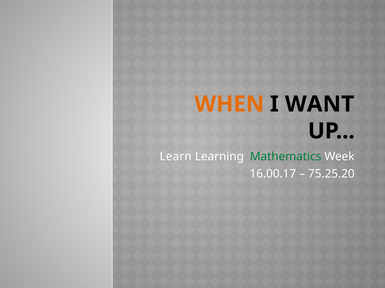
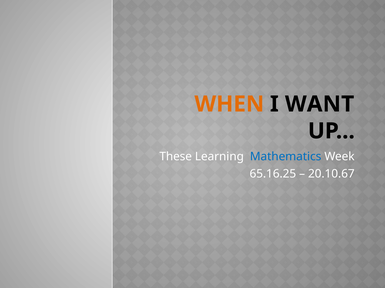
Learn: Learn -> These (176, 157)
Mathematics colour: green -> blue (286, 157)
16.00.17: 16.00.17 -> 65.16.25 (273, 174)
75.25.20: 75.25.20 -> 20.10.67 (331, 174)
